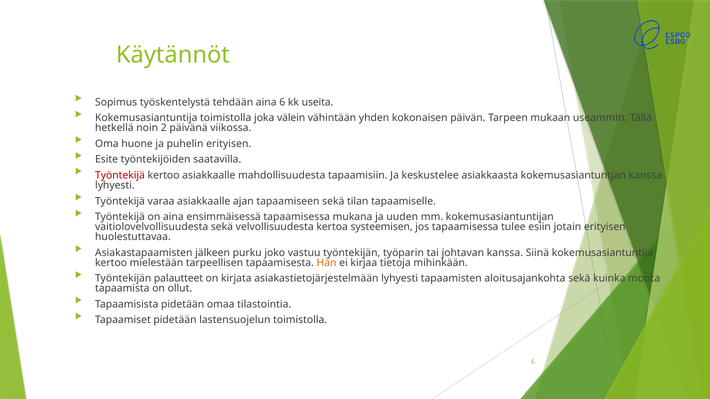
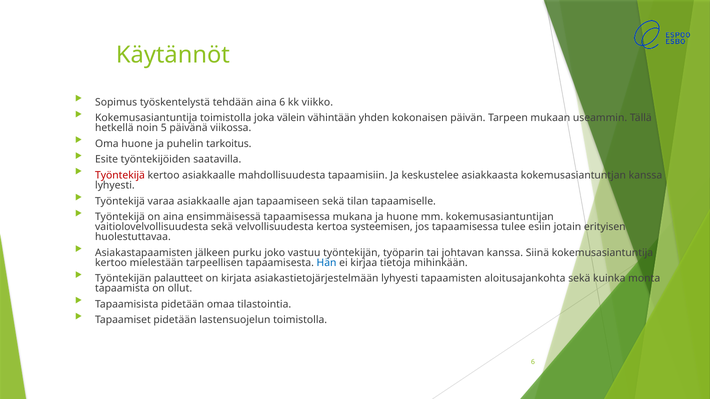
useita: useita -> viikko (317, 102)
2: 2 -> 5 (164, 128)
puhelin erityisen: erityisen -> tarkoitus (229, 144)
ja uuden: uuden -> huone (402, 217)
Hän colour: orange -> blue (327, 263)
